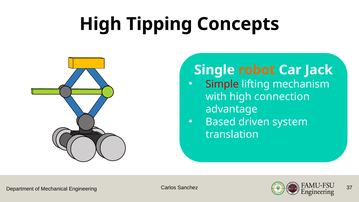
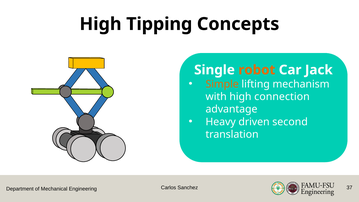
Simple colour: red -> orange (222, 84)
Based: Based -> Heavy (221, 122)
system: system -> second (290, 122)
